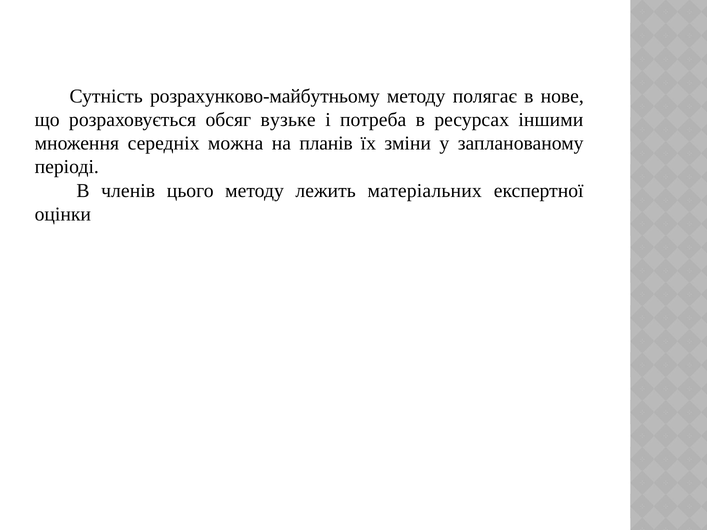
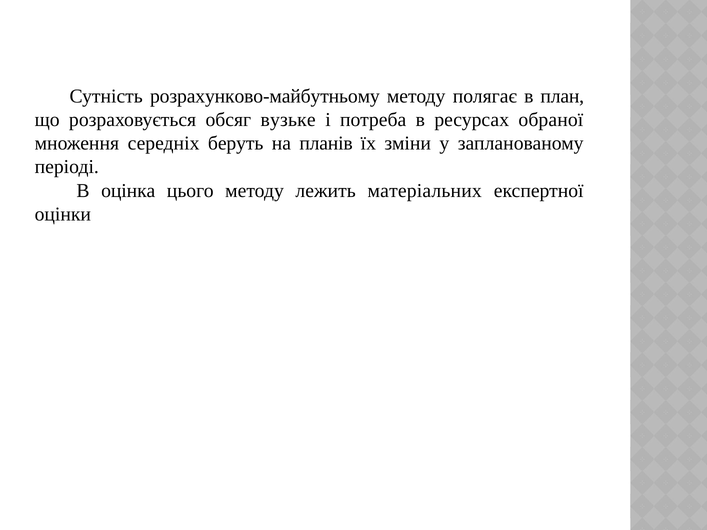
нове: нове -> план (562, 96)
іншими: іншими -> обраної (551, 120)
можна: можна -> беруть (236, 144)
членів: членів -> оцінка (128, 191)
